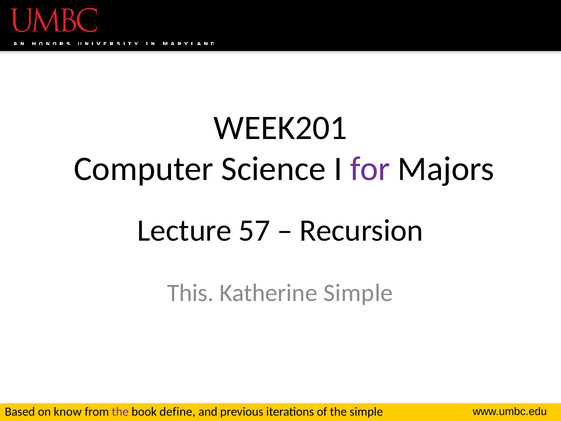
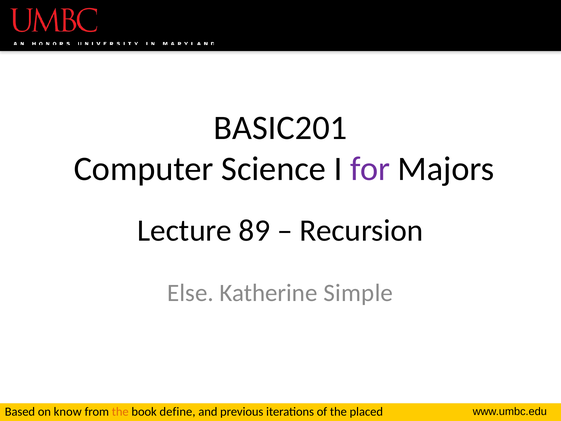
WEEK201: WEEK201 -> BASIC201 (280, 128)
57: 57 -> 89 (254, 230)
This: This -> Else (190, 293)
the colour: purple -> orange (120, 411)
the simple: simple -> placed (366, 411)
